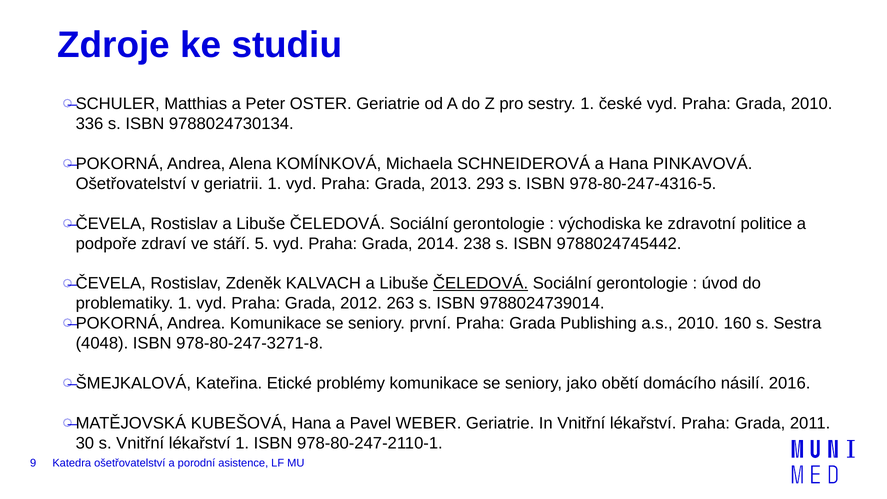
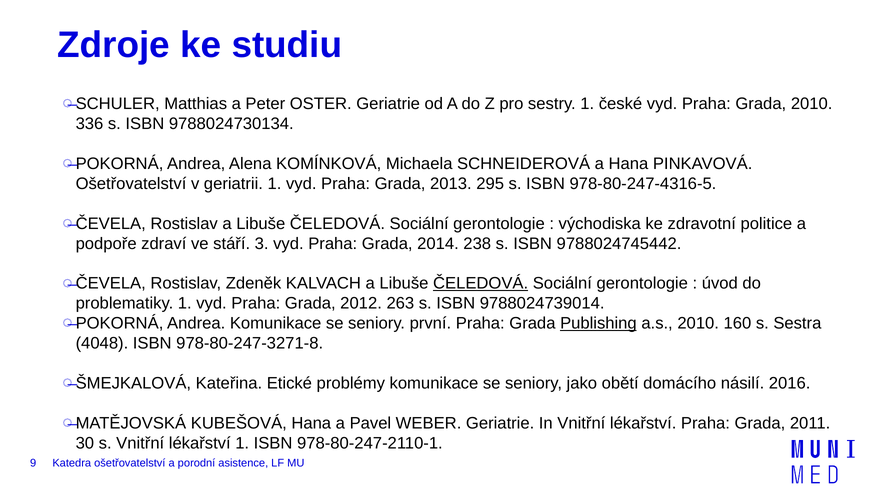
293: 293 -> 295 (490, 184)
5: 5 -> 3 (262, 244)
Publishing underline: none -> present (598, 323)
